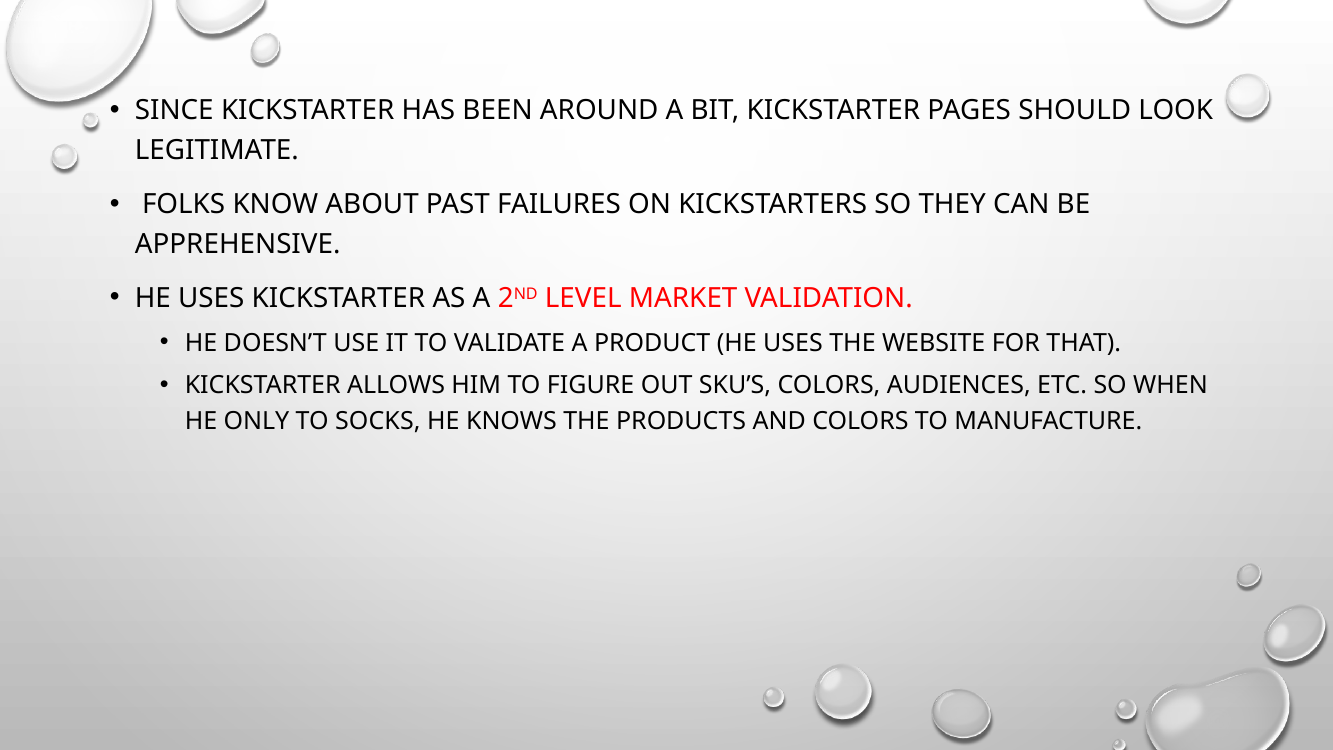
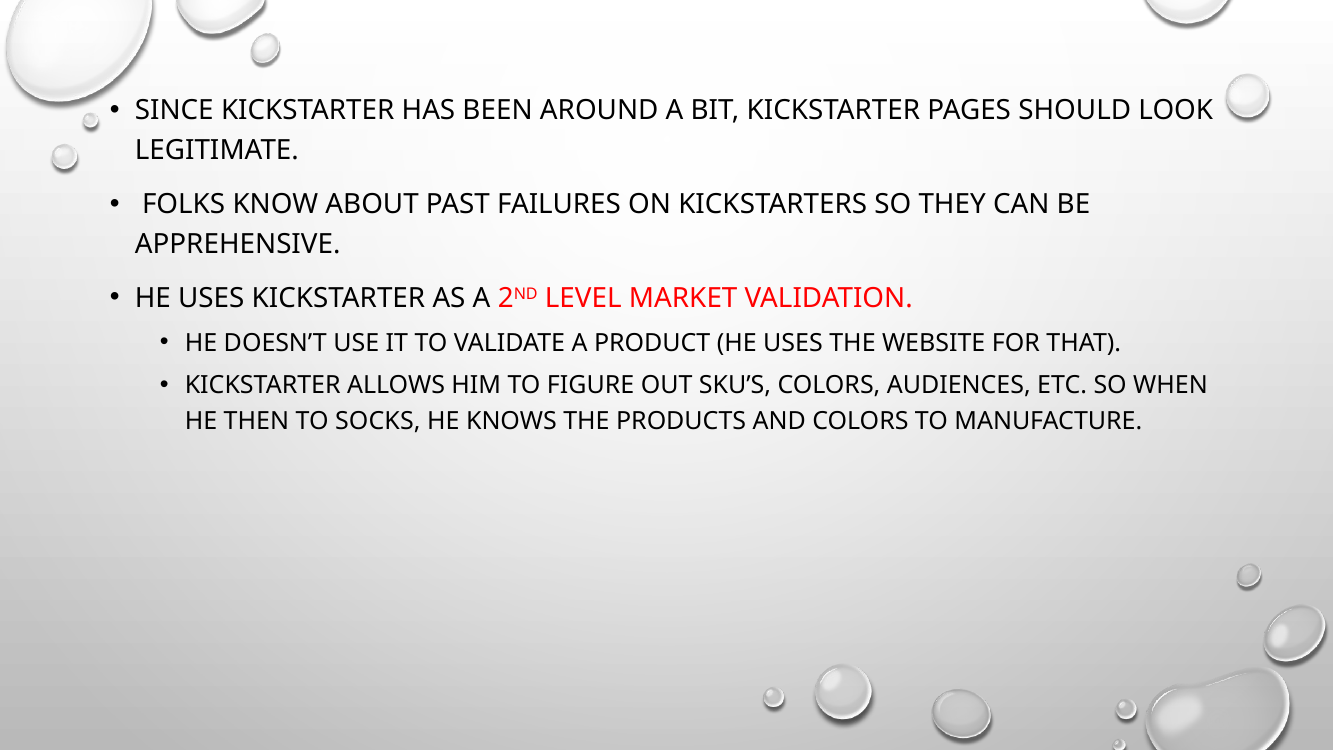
ONLY: ONLY -> THEN (256, 422)
